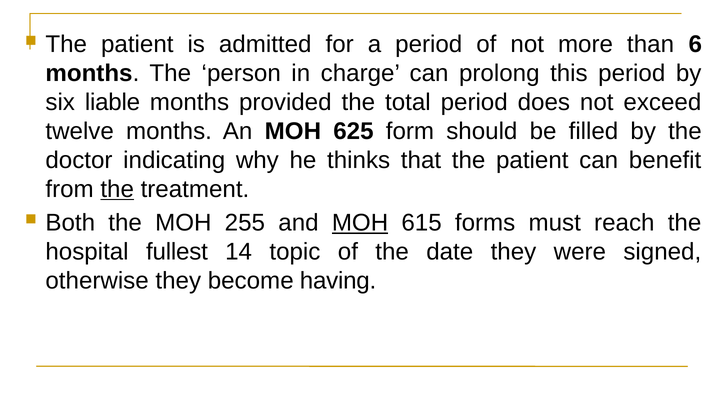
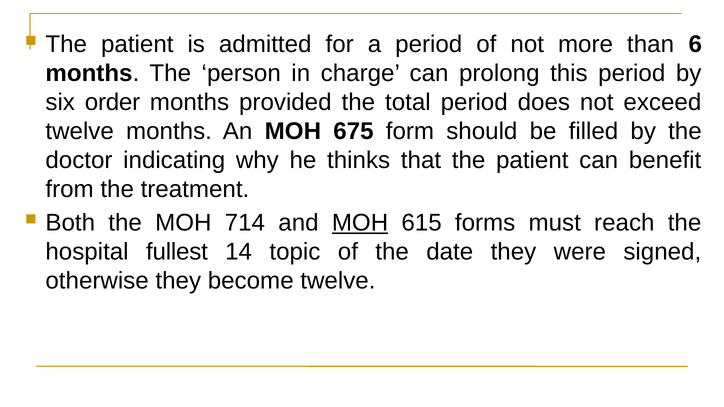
liable: liable -> order (113, 102)
625: 625 -> 675 (353, 131)
the underline: present -> none (117, 189)
255: 255 -> 714 (245, 223)
become having: having -> twelve (338, 281)
